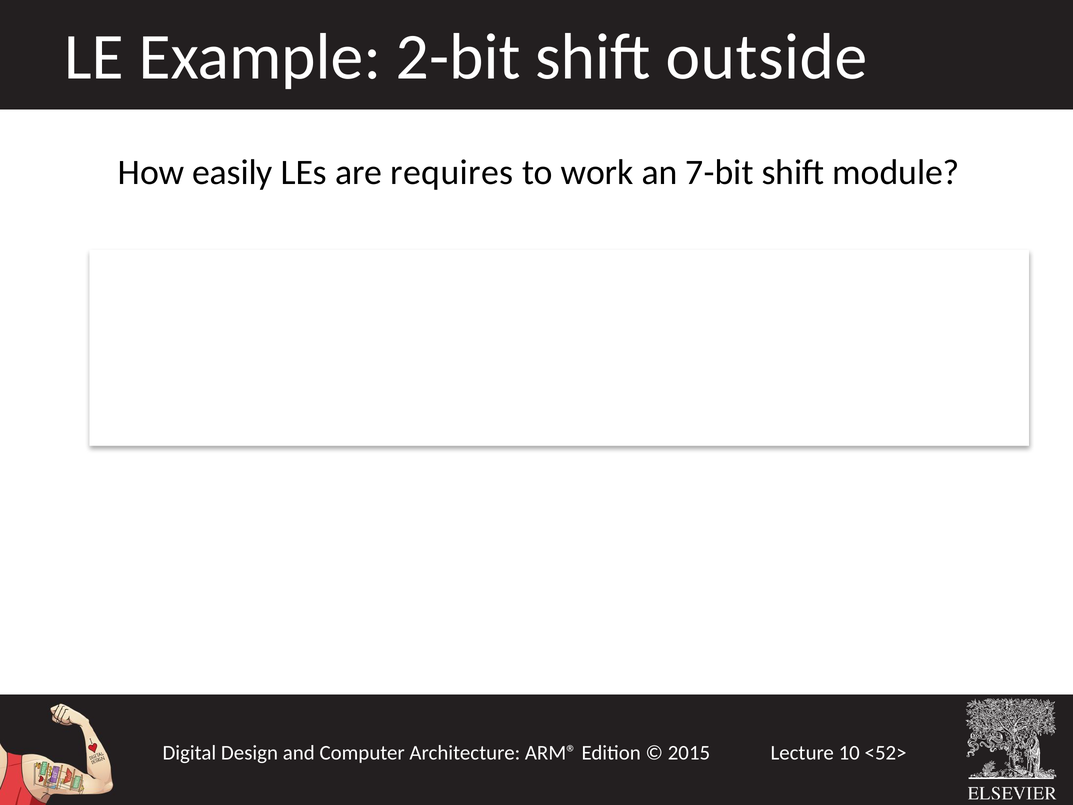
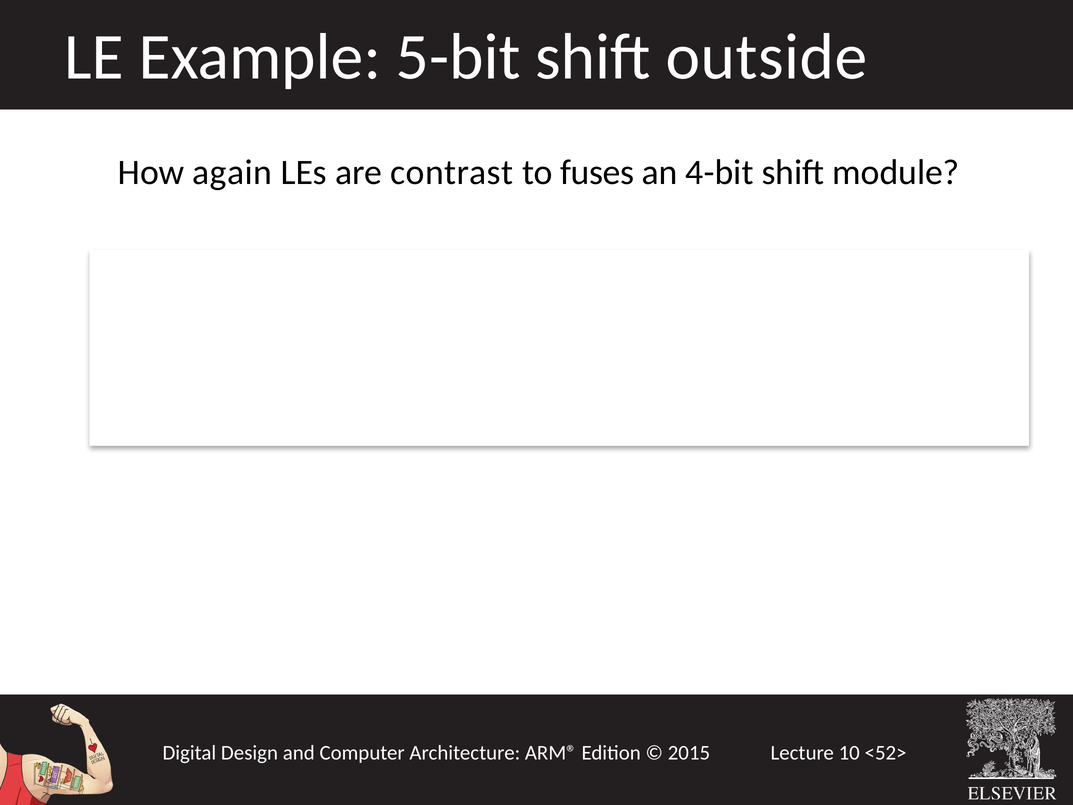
2-bit: 2-bit -> 5-bit (458, 57)
easily: easily -> again (232, 172)
are requires: requires -> contrast (452, 172)
work: work -> fuses (597, 172)
7-bit: 7-bit -> 4-bit (719, 172)
